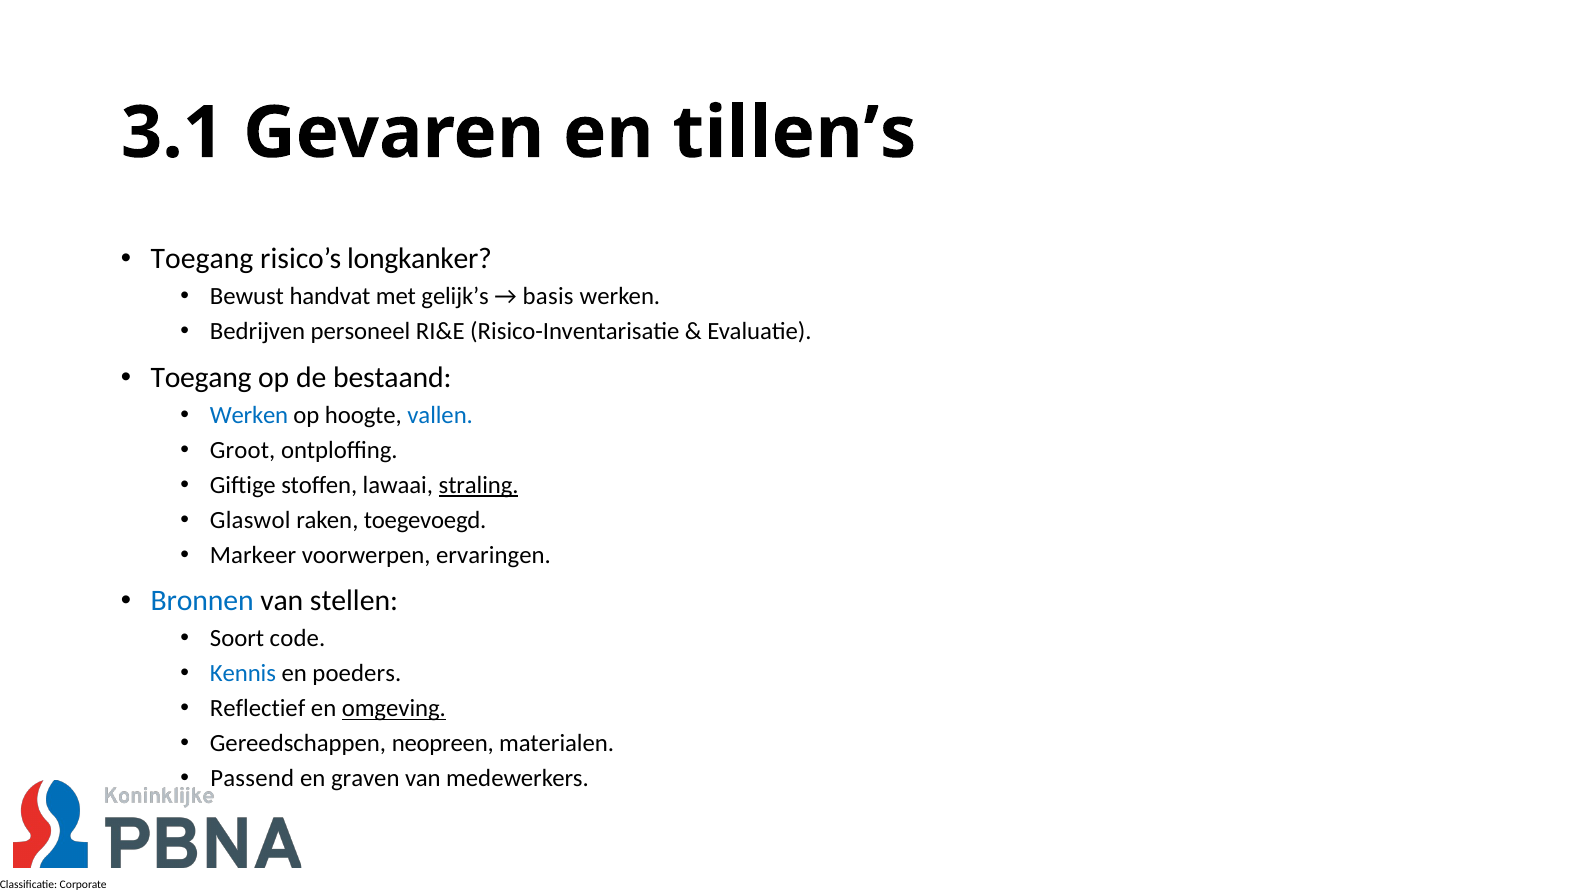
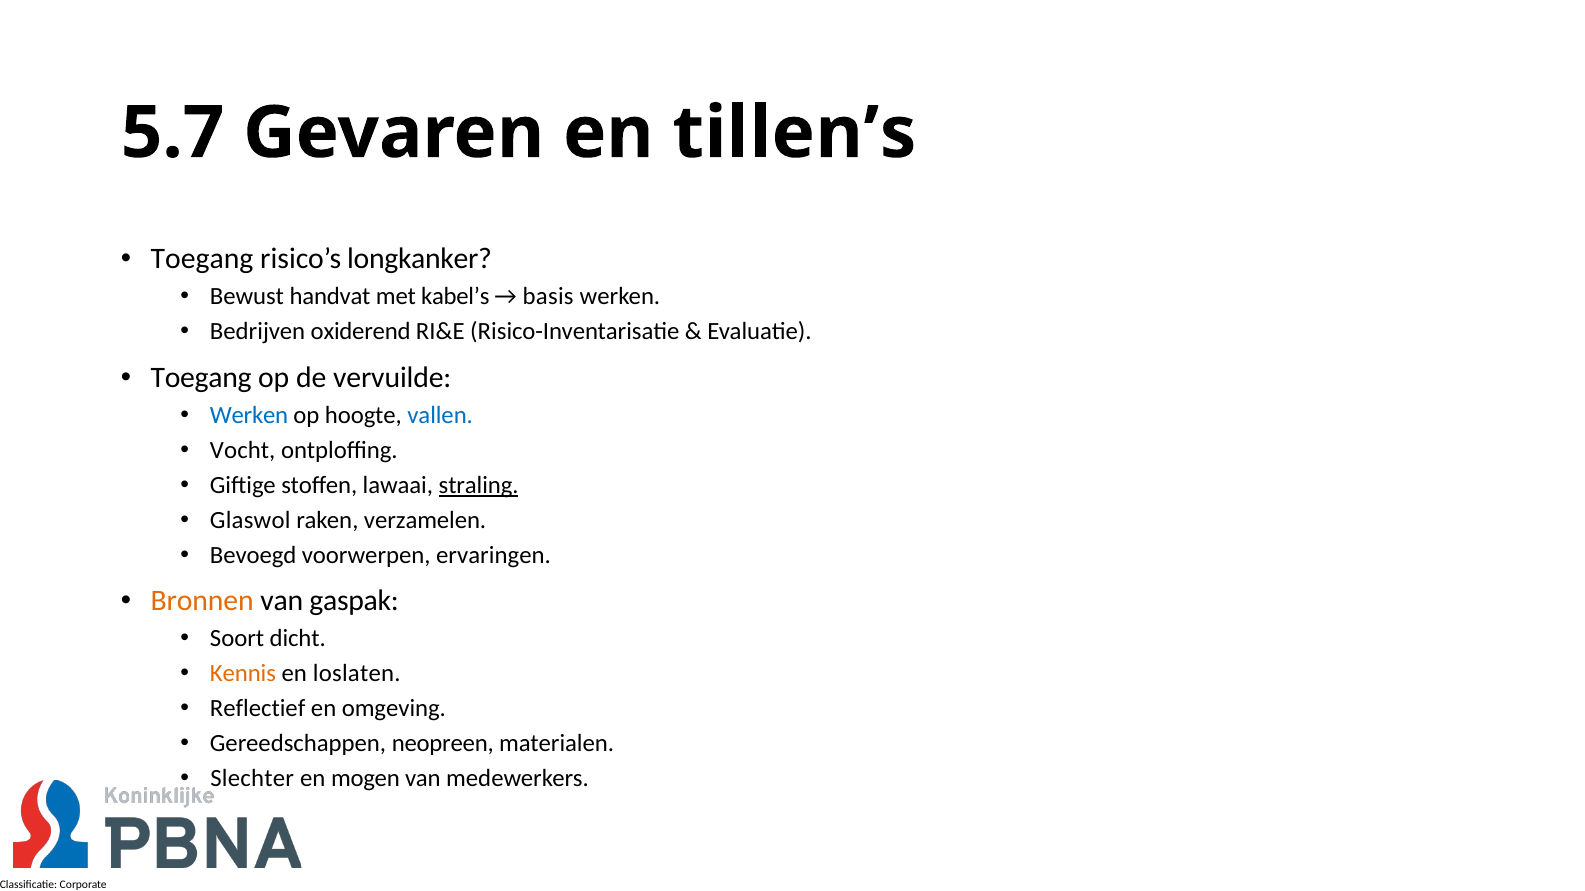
3.1: 3.1 -> 5.7 (173, 133)
gelijk’s: gelijk’s -> kabel’s (455, 297)
personeel: personeel -> oxiderend (361, 332)
bestaand: bestaand -> vervuilde (392, 378)
Groot: Groot -> Vocht (243, 450)
toegevoegd: toegevoegd -> verzamelen (425, 520)
Markeer: Markeer -> Bevoegd (253, 555)
Bronnen colour: blue -> orange (202, 601)
stellen: stellen -> gaspak (354, 601)
code: code -> dicht (298, 639)
Kennis colour: blue -> orange (243, 674)
poeders: poeders -> loslaten (357, 674)
omgeving underline: present -> none (394, 709)
Passend: Passend -> Slechter (252, 779)
graven: graven -> mogen (365, 779)
